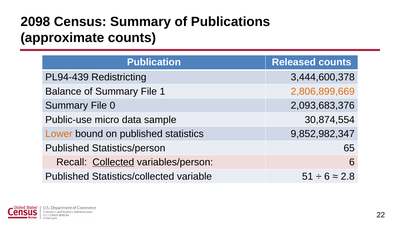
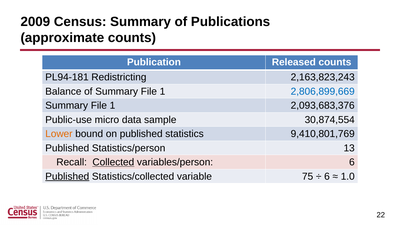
2098: 2098 -> 2009 (35, 22)
PL94-439: PL94-439 -> PL94-181 (67, 77)
3,444,600,378: 3,444,600,378 -> 2,163,823,243 (323, 77)
2,806,899,669 colour: orange -> blue (323, 91)
0: 0 -> 1 (113, 106)
9,852,982,347: 9,852,982,347 -> 9,410,801,769 (323, 134)
65: 65 -> 13 (349, 148)
Published underline: none -> present (67, 176)
51: 51 -> 75 (308, 176)
2.8: 2.8 -> 1.0 (348, 176)
